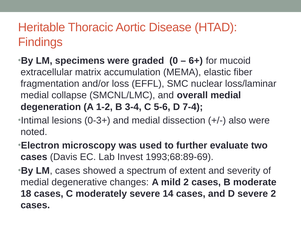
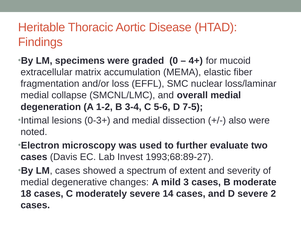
6+: 6+ -> 4+ (196, 61)
7-4: 7-4 -> 7-5 (193, 107)
1993;68:89-69: 1993;68:89-69 -> 1993;68:89-27 (180, 157)
mild 2: 2 -> 3 (186, 182)
